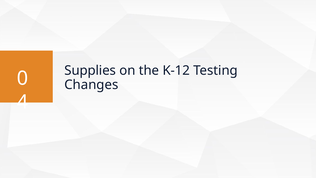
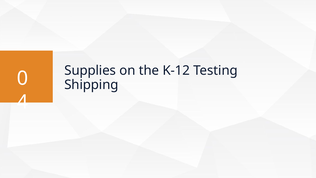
Changes: Changes -> Shipping (91, 85)
